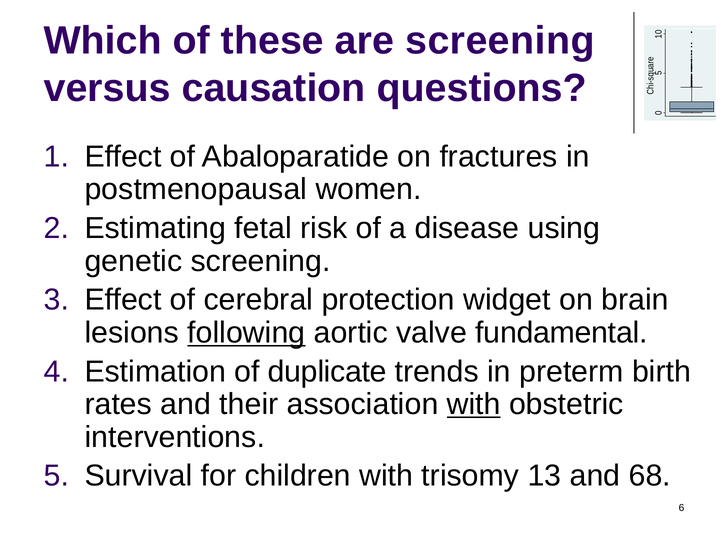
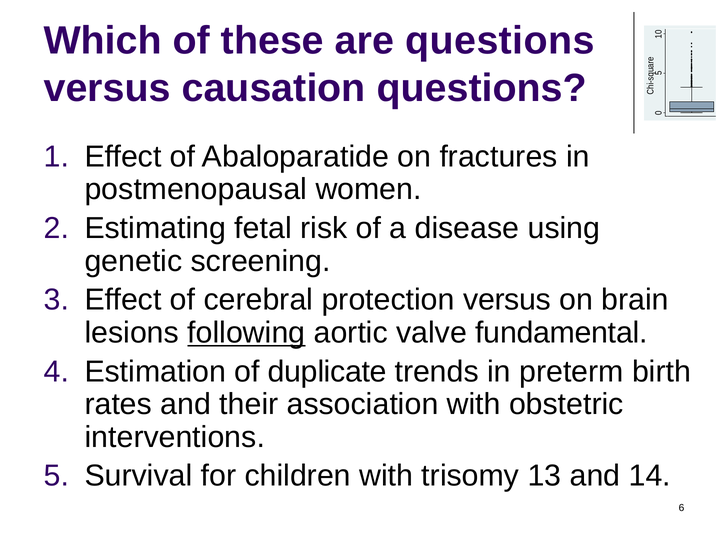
are screening: screening -> questions (500, 41)
protection widget: widget -> versus (507, 300)
with underline: present -> none (474, 404)
68: 68 -> 14 (650, 476)
